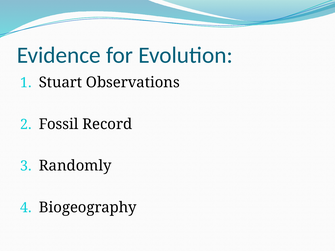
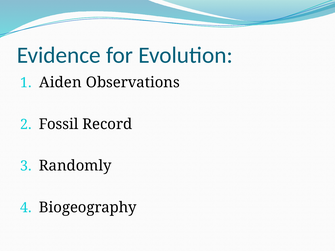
Stuart: Stuart -> Aiden (60, 83)
